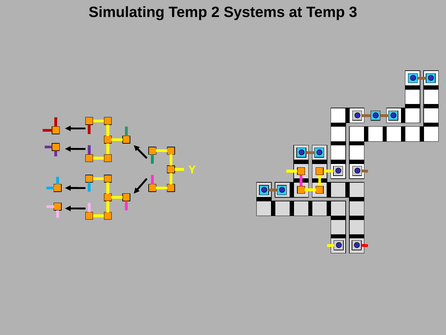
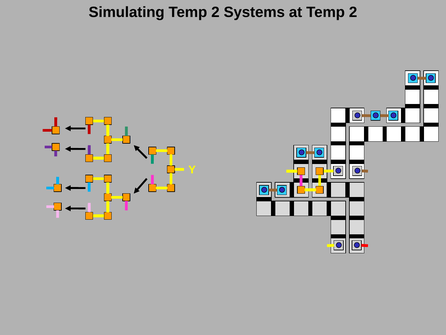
at Temp 3: 3 -> 2 (353, 12)
